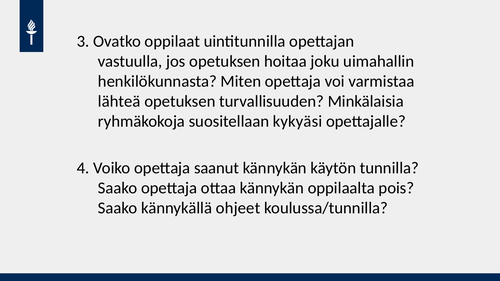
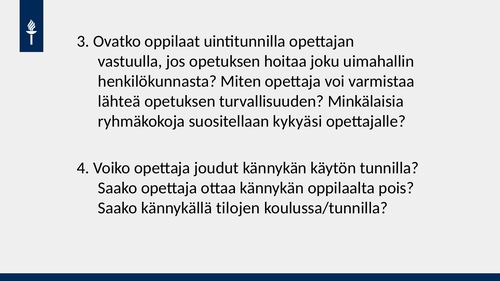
saanut: saanut -> joudut (216, 168)
ohjeet: ohjeet -> tilojen (238, 208)
